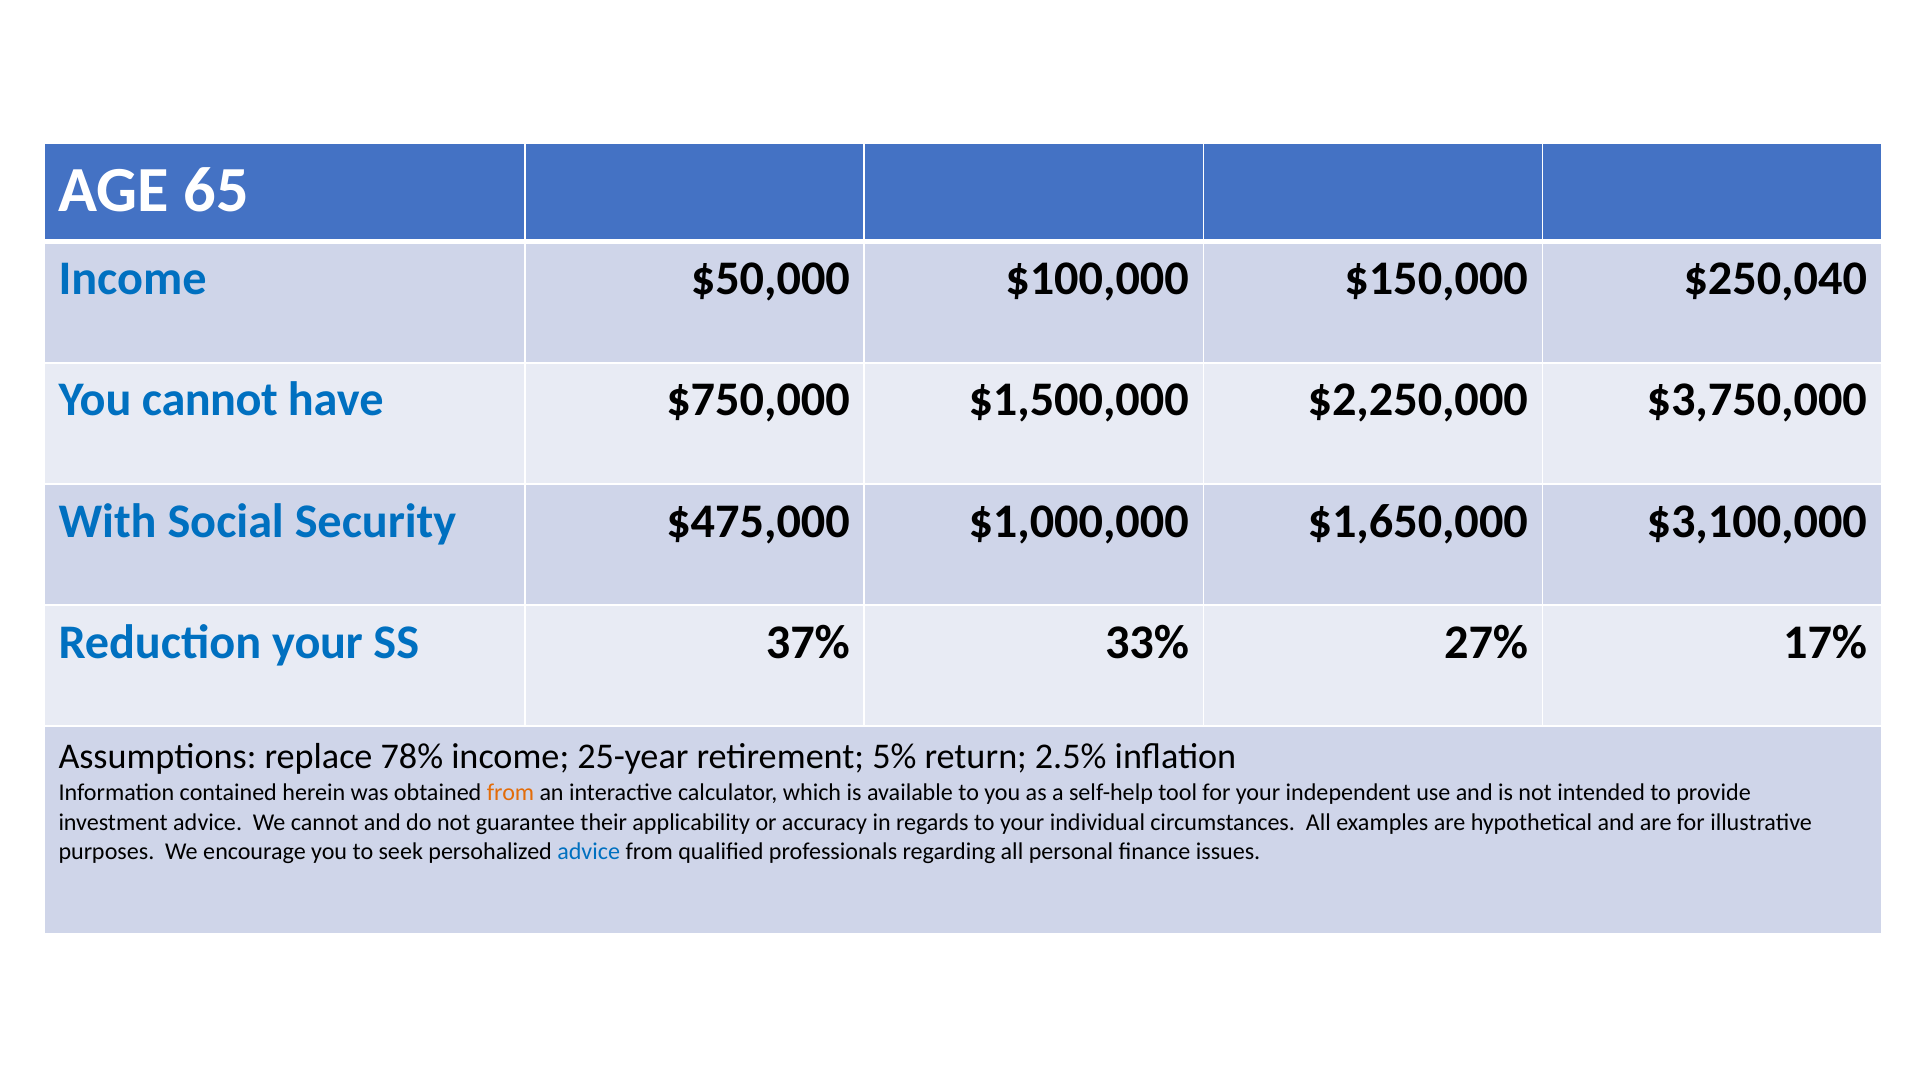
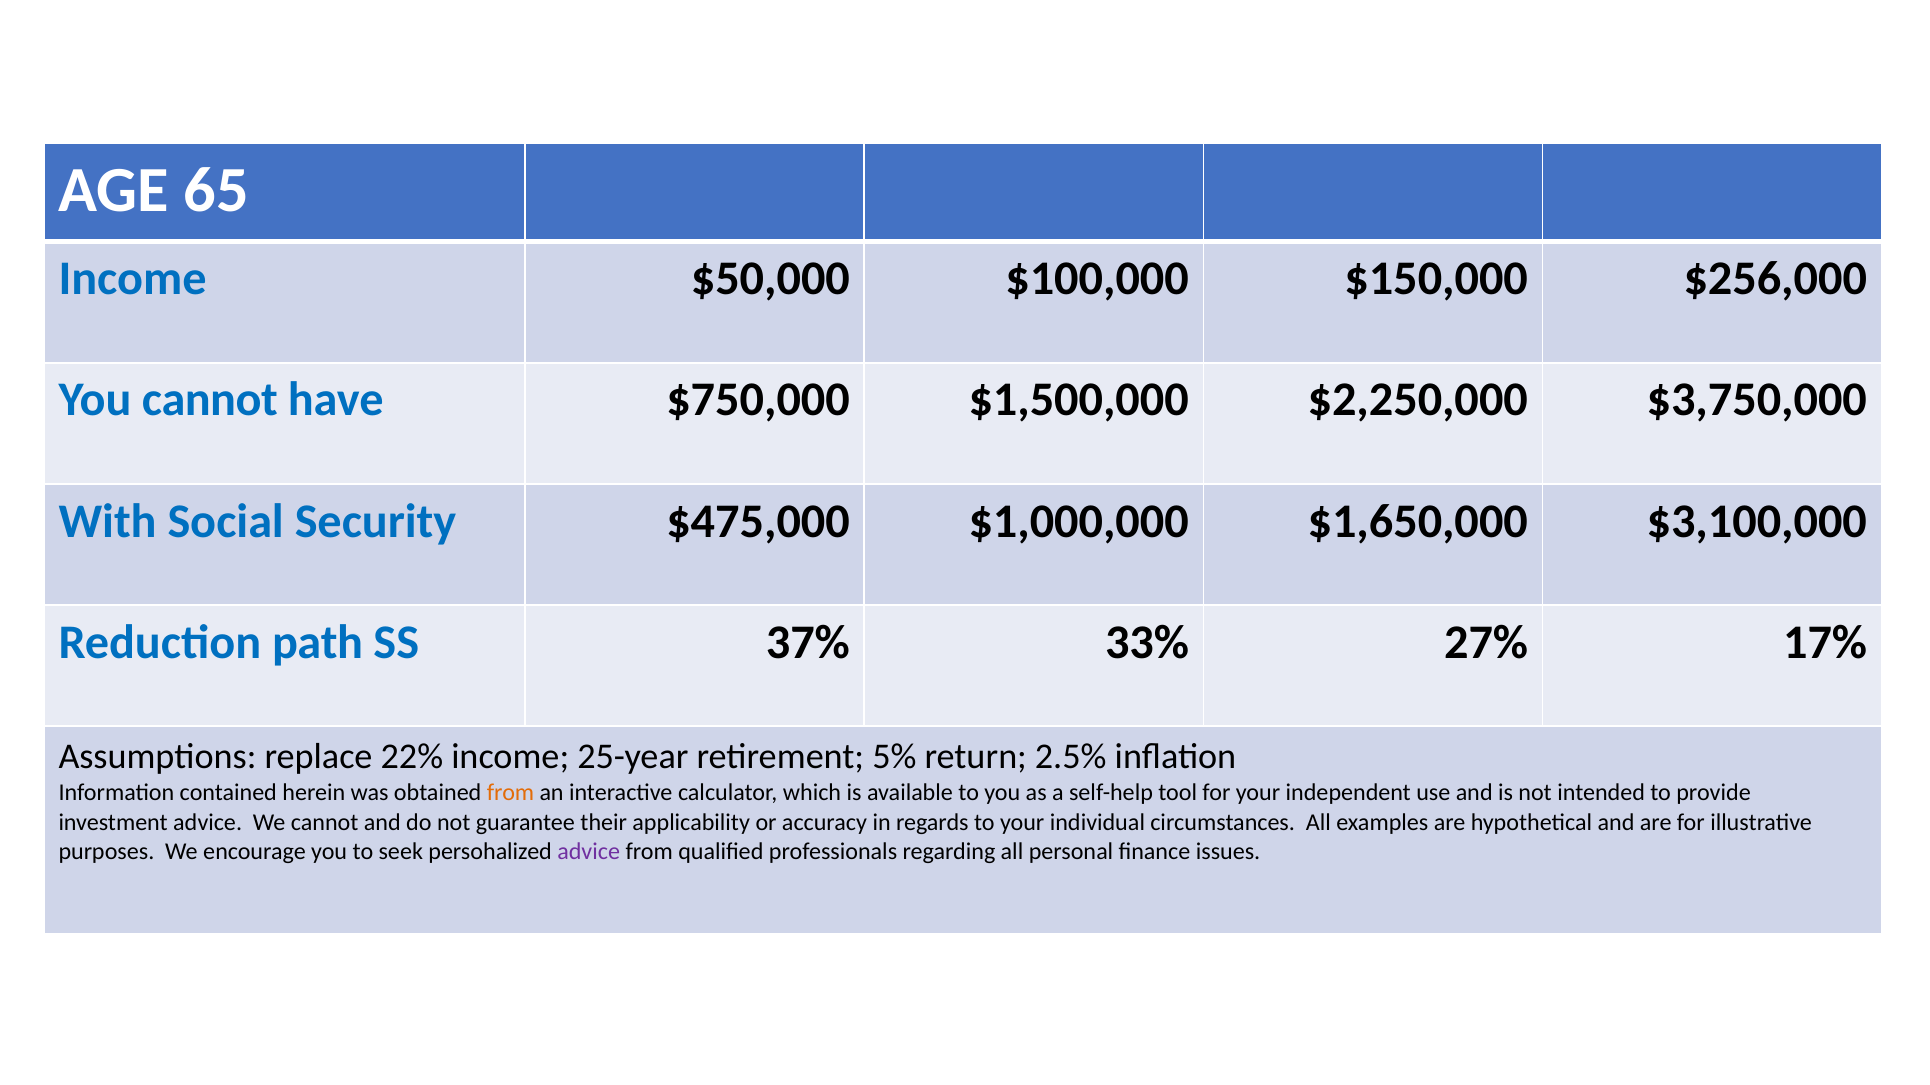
$250,040: $250,040 -> $256,000 (1775, 279)
Reduction your: your -> path (318, 643)
78%: 78% -> 22% (412, 757)
advice colour: blue -> purple (589, 852)
